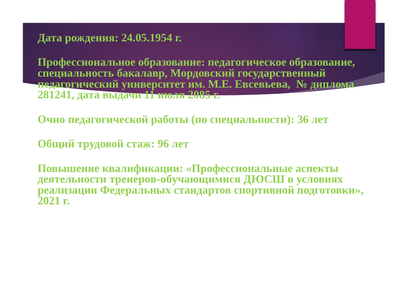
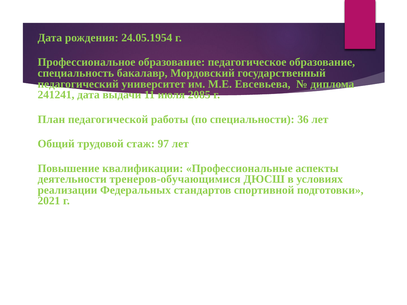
281241: 281241 -> 241241 (56, 95)
Очно: Очно -> План (51, 119)
96: 96 -> 97 (163, 144)
